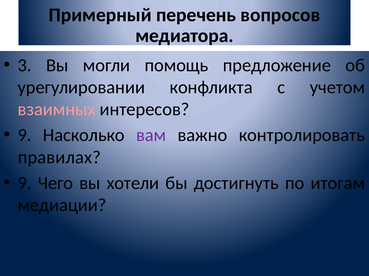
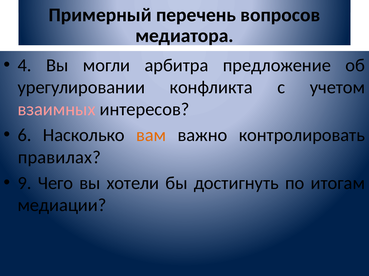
3: 3 -> 4 (25, 65)
помощь: помощь -> арбитра (177, 65)
9: 9 -> 6 (25, 136)
вам colour: purple -> orange (151, 136)
